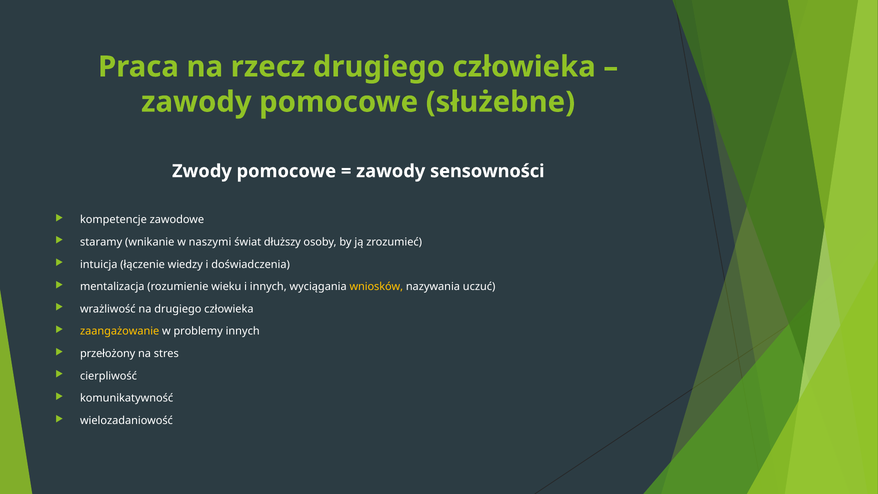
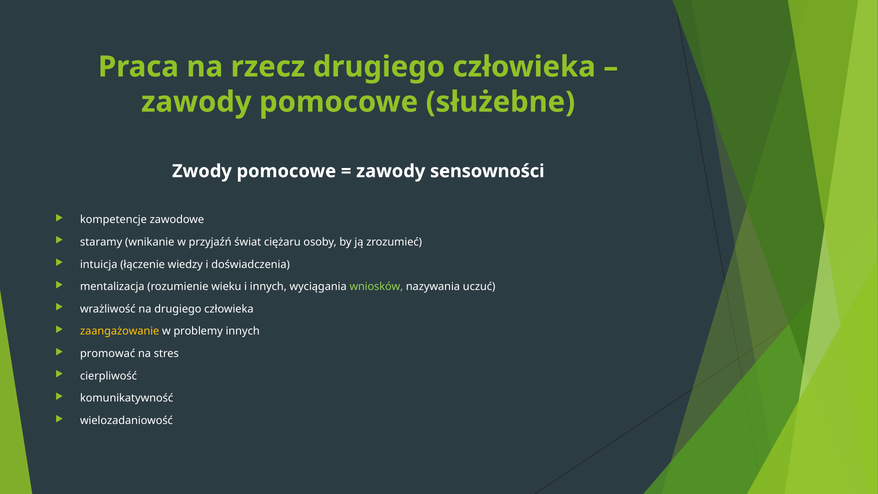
naszymi: naszymi -> przyjaźń (210, 242)
dłuższy: dłuższy -> ciężaru (282, 242)
wniosków colour: yellow -> light green (376, 287)
przełożony: przełożony -> promować (108, 354)
